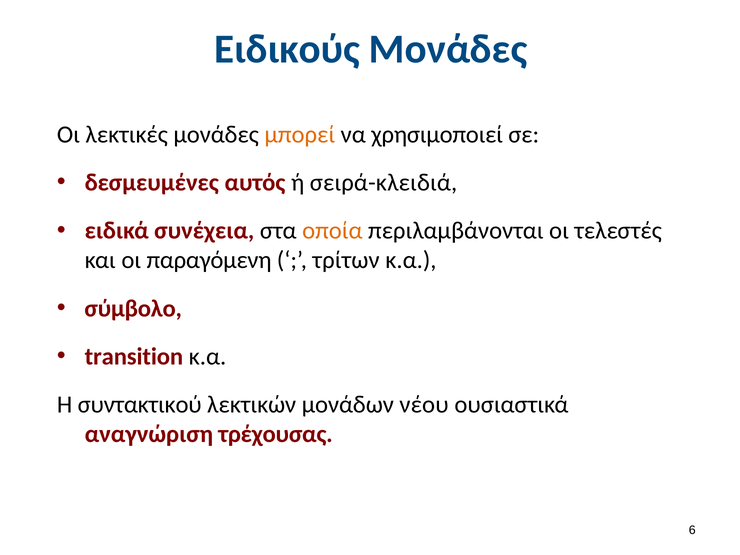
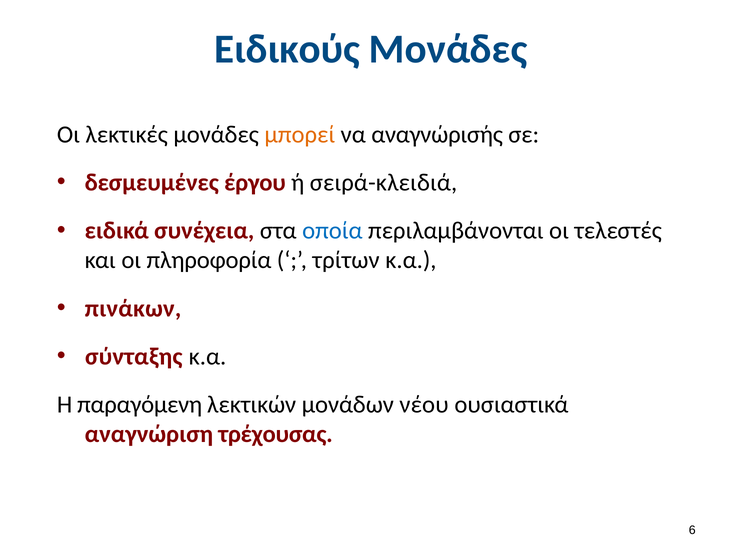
χρησιμοποιεί: χρησιμοποιεί -> αναγνώρισής (437, 135)
αυτός: αυτός -> έργου (255, 183)
οποία colour: orange -> blue (332, 231)
παραγόμενη: παραγόμενη -> πληροφορία (209, 260)
σύμβολο: σύμβολο -> πινάκων (133, 308)
transition: transition -> σύνταξης (134, 357)
συντακτικού: συντακτικού -> παραγόμενη (140, 405)
